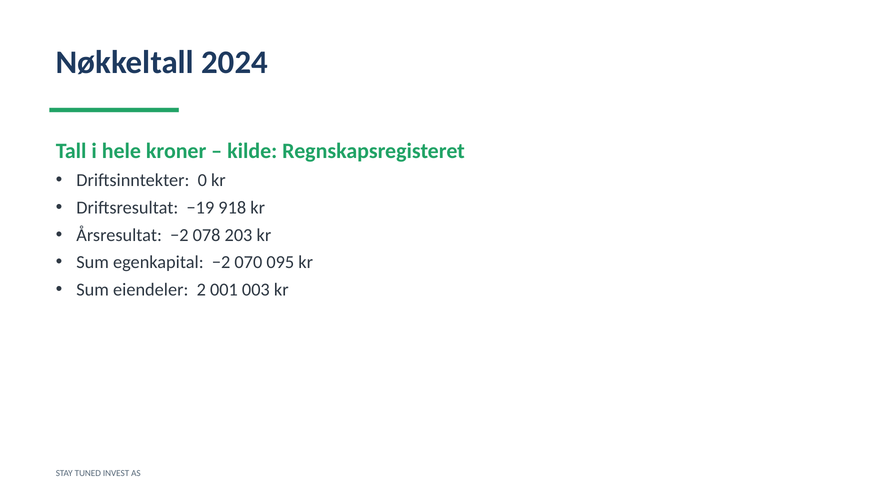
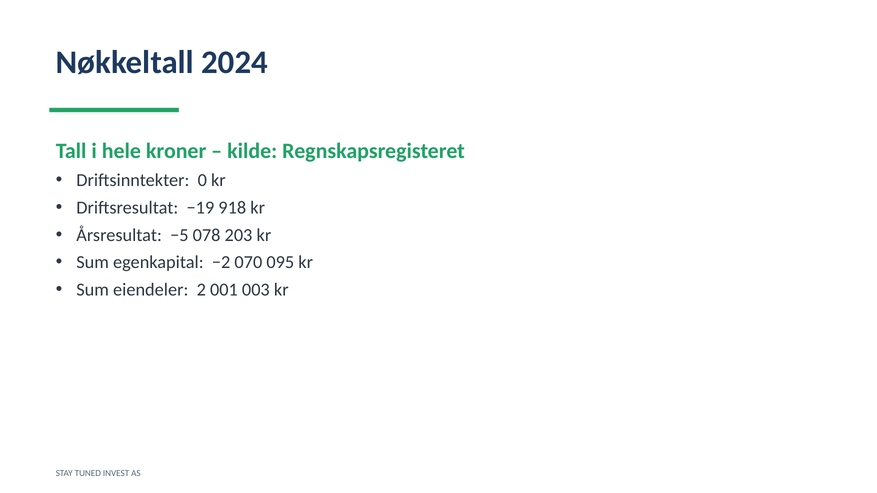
Årsresultat −2: −2 -> −5 (179, 235)
